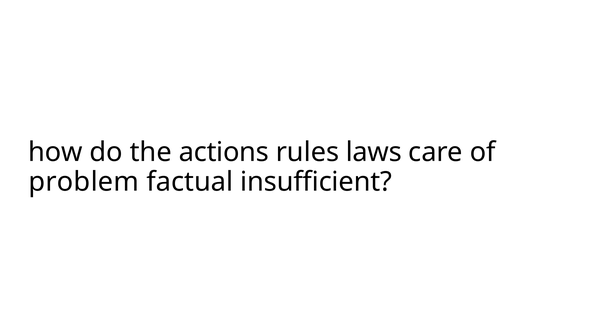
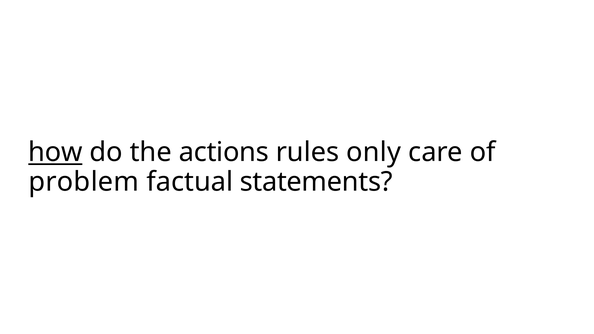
how underline: none -> present (55, 152)
laws: laws -> only (374, 152)
insufficient: insufficient -> statements (316, 182)
